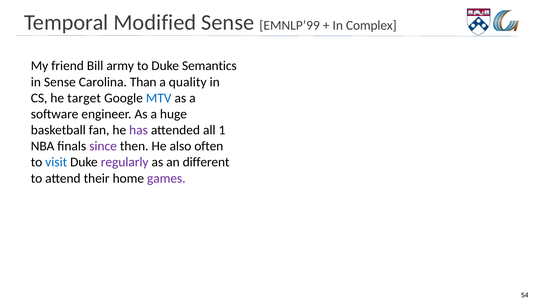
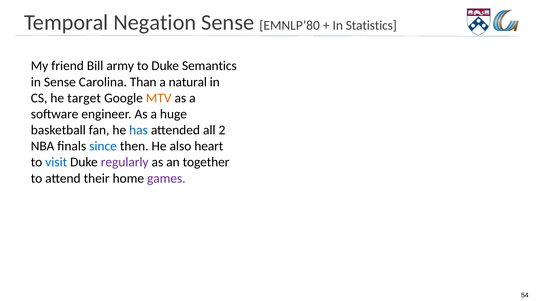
Modified: Modified -> Negation (155, 22)
EMNLP’99: EMNLP’99 -> EMNLP’80 (290, 25)
Complex: Complex -> Statistics (371, 25)
quality: quality -> natural (188, 82)
MTV colour: blue -> orange (159, 98)
has colour: purple -> blue (139, 130)
1: 1 -> 2 (222, 130)
since colour: purple -> blue (103, 146)
often: often -> heart (209, 146)
different: different -> together (206, 162)
